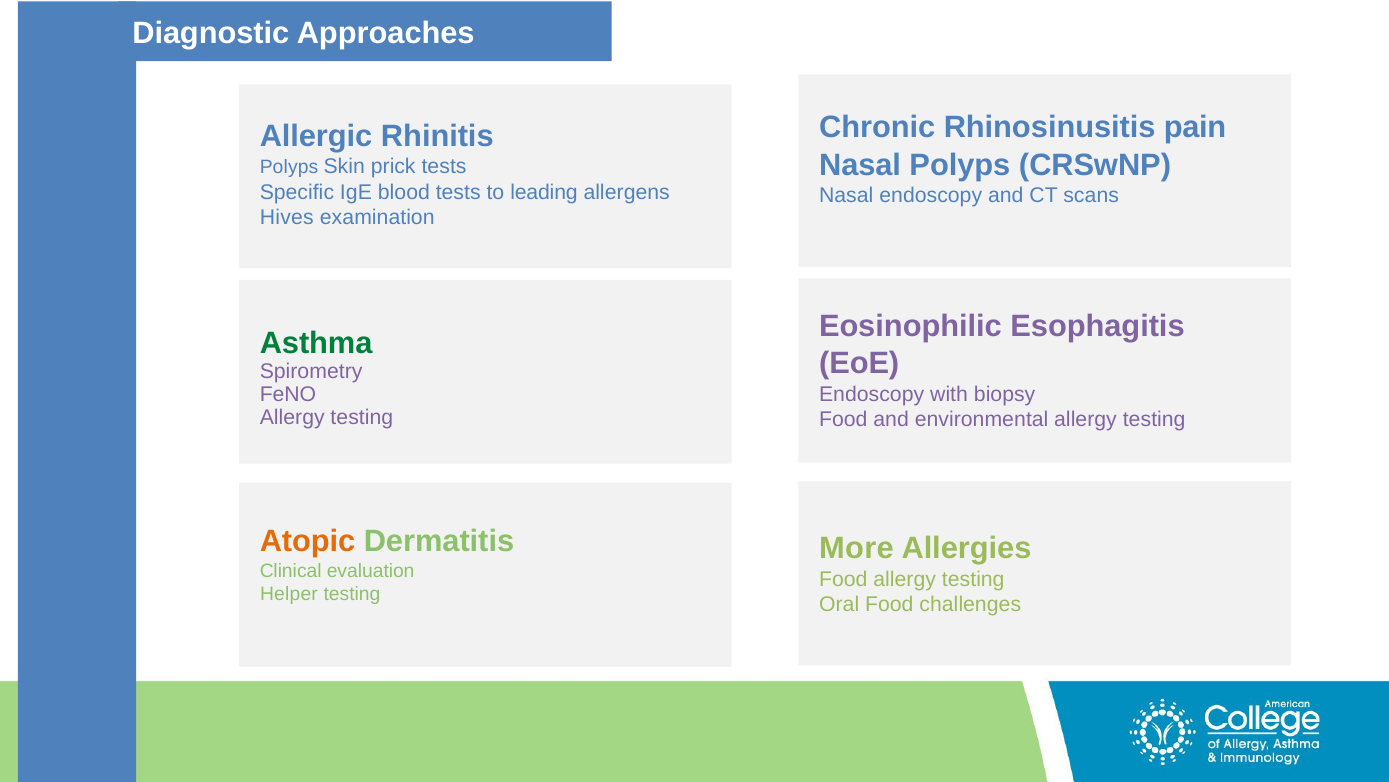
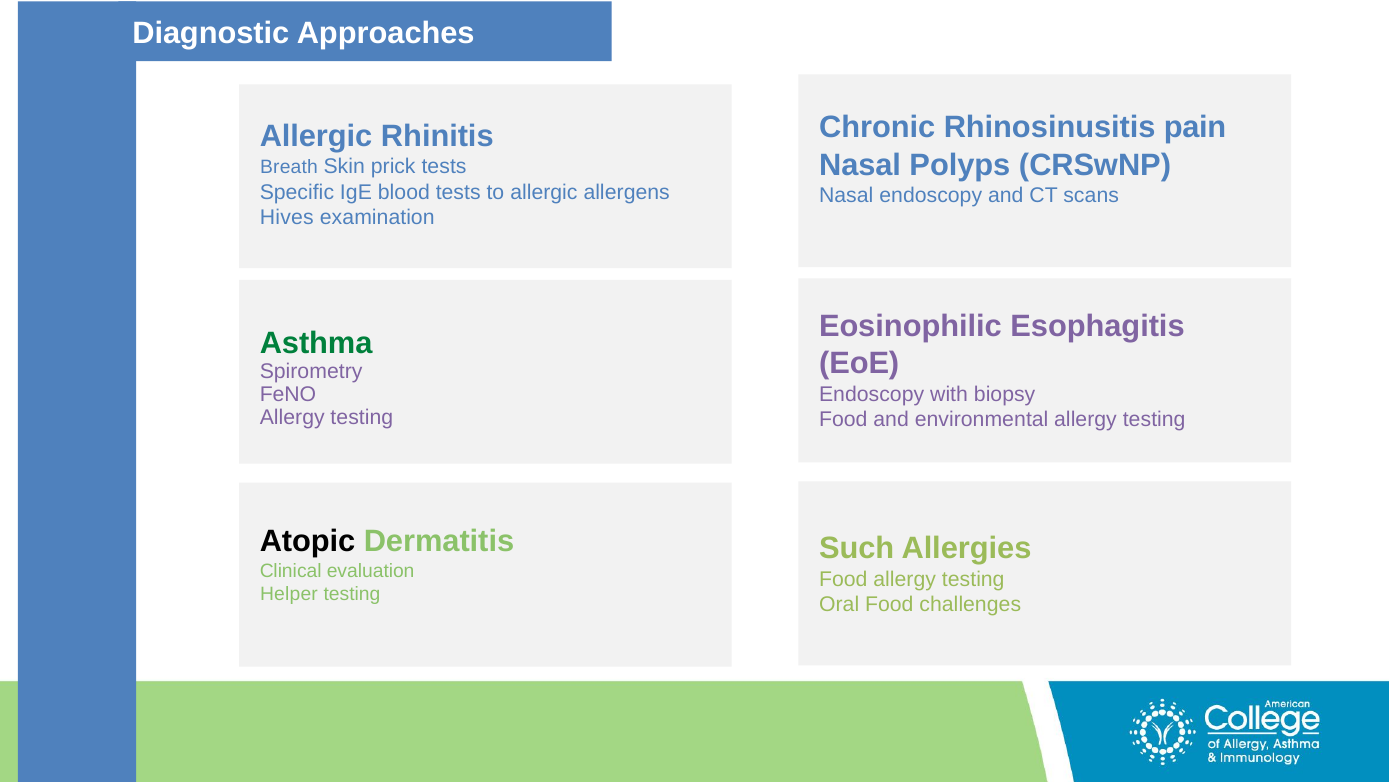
Polyps: Polyps -> Breath (289, 167)
to leading: leading -> allergic (544, 192)
Atopic colour: orange -> black (308, 541)
More: More -> Such (857, 548)
